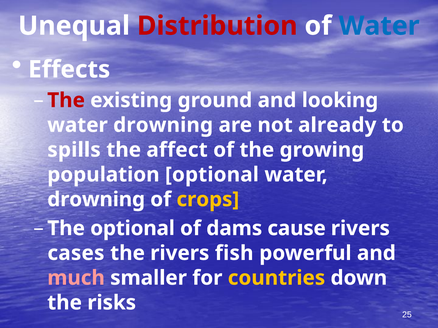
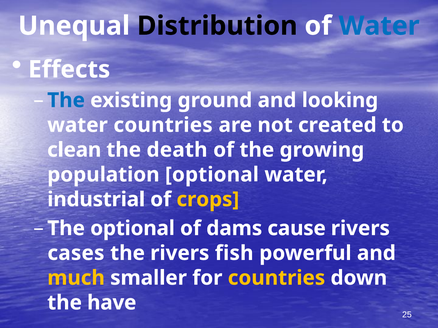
Distribution colour: red -> black (217, 26)
The colour: red -> blue (66, 100)
drowning: drowning -> countries (163, 125)
already: already -> created (337, 125)
spills: spills -> clean (74, 150)
affect: affect -> death (177, 150)
drowning: drowning -> industrial (96, 200)
much colour: pink -> yellow (76, 278)
risks: risks -> have (112, 303)
